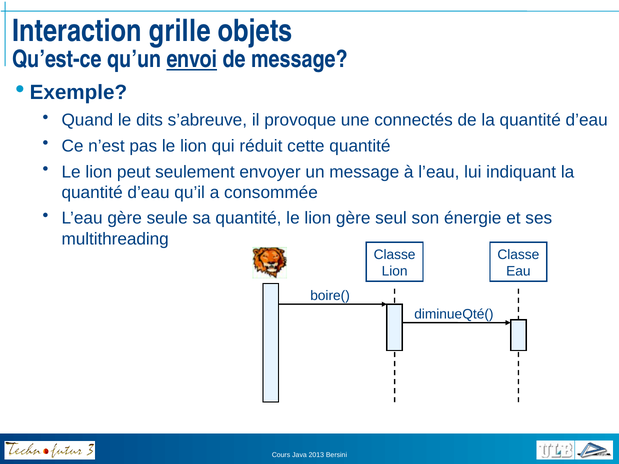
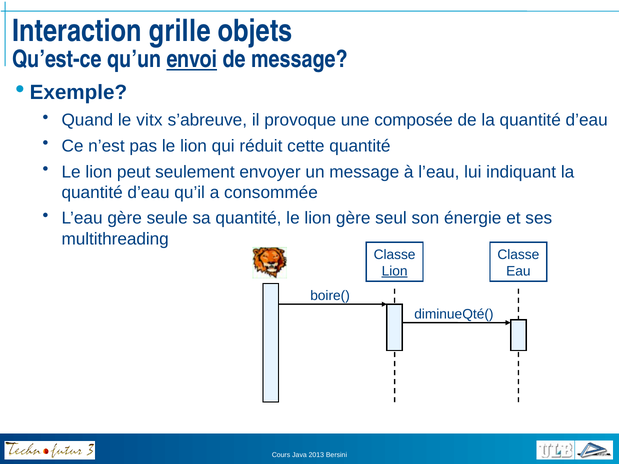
dits: dits -> vitx (149, 120)
connectés: connectés -> composée (414, 120)
Lion underline: none -> present (395, 271)
